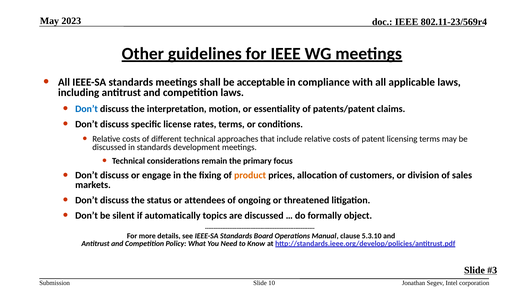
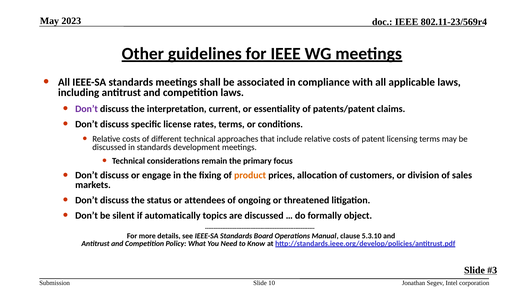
acceptable: acceptable -> associated (261, 82)
Don’t colour: blue -> purple (87, 109)
motion: motion -> current (225, 109)
